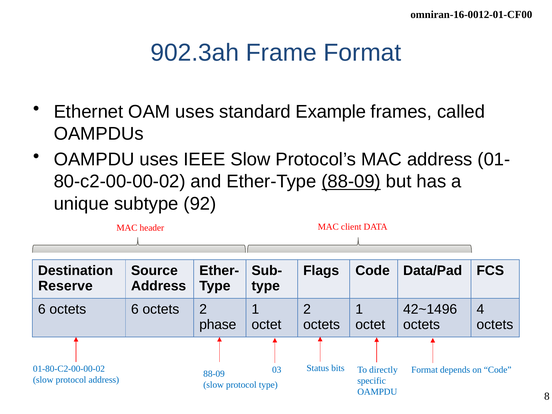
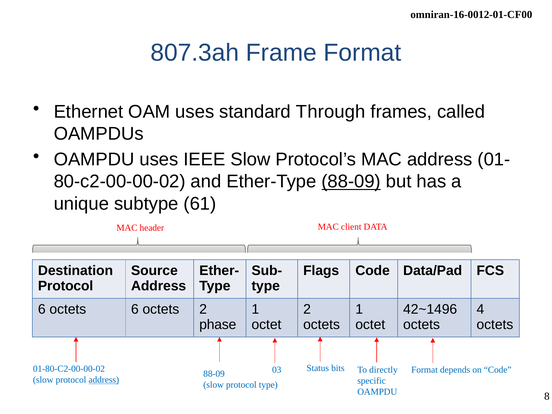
902.3ah: 902.3ah -> 807.3ah (195, 53)
Example: Example -> Through (331, 112)
92: 92 -> 61 (200, 204)
Reserve: Reserve -> Protocol (66, 286)
address underline: none -> present (104, 380)
